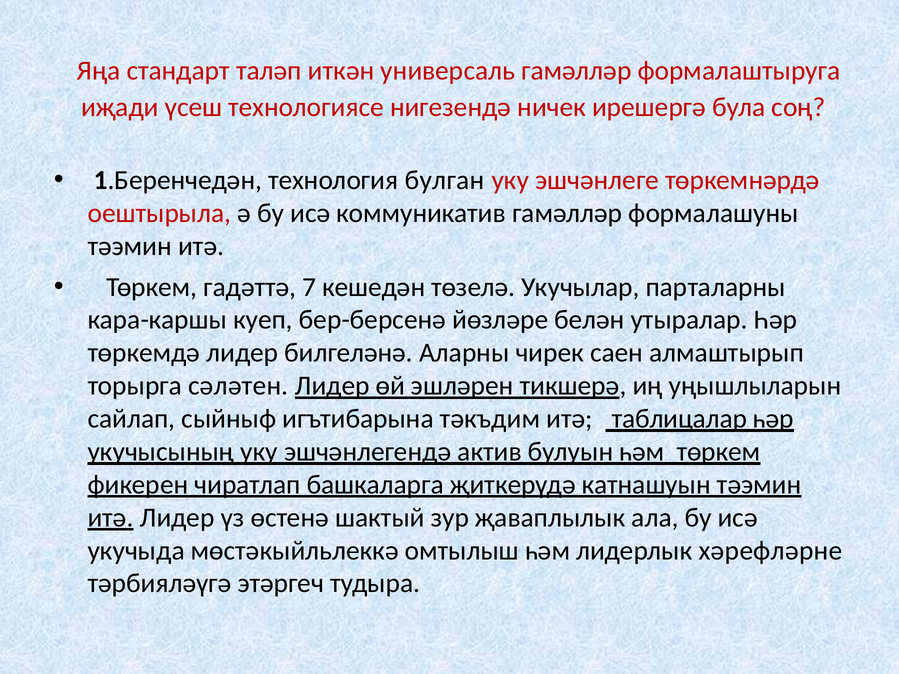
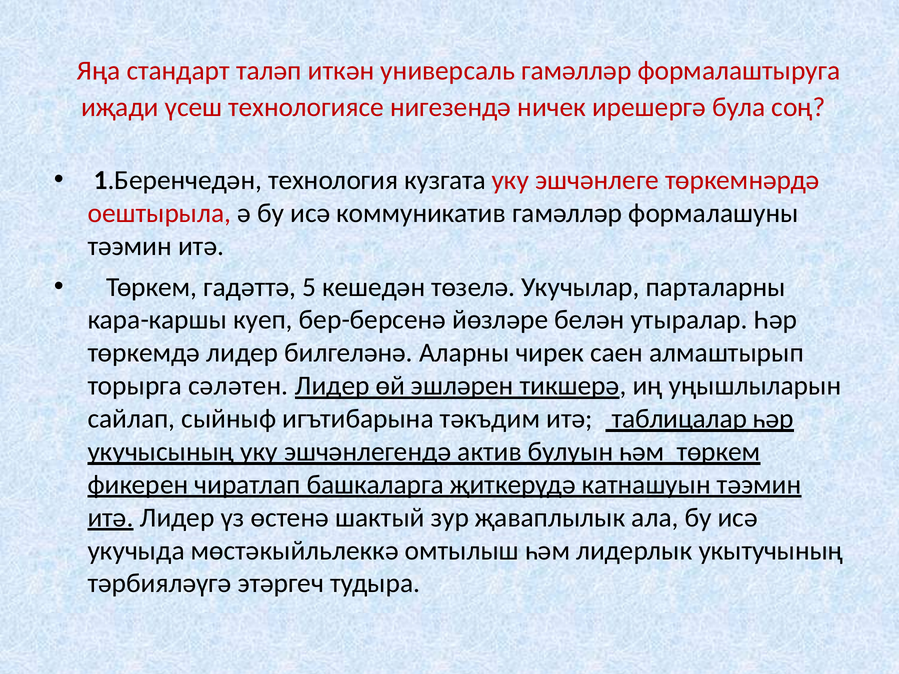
булган: булган -> кузгата (445, 180)
7: 7 -> 5 (309, 287)
хәрефләрне: хәрефләрне -> укытучының (771, 551)
